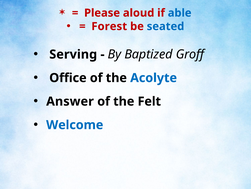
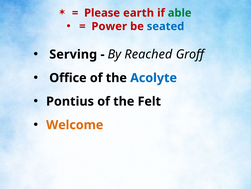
aloud: aloud -> earth (139, 13)
able colour: blue -> green (180, 13)
Forest: Forest -> Power (109, 26)
Baptized: Baptized -> Reached (148, 54)
Answer: Answer -> Pontius (70, 101)
Welcome colour: blue -> orange (75, 124)
